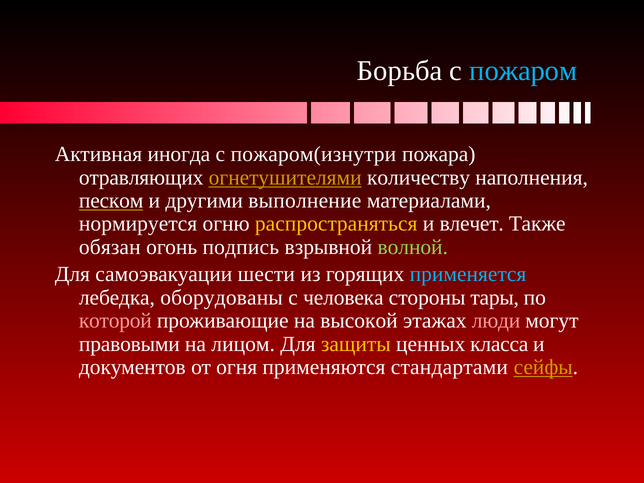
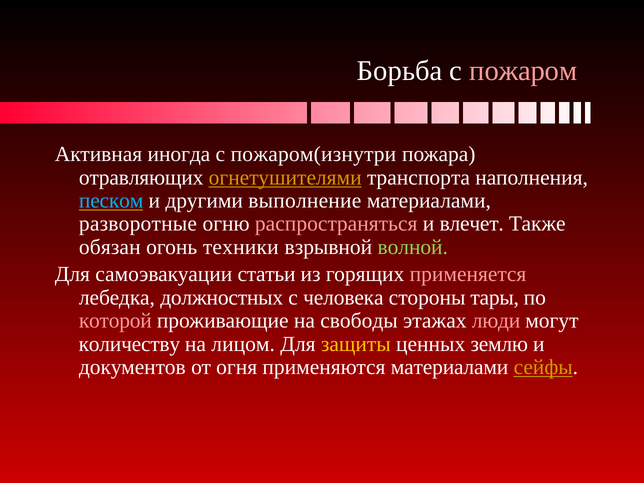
пожаром colour: light blue -> pink (523, 71)
количеству: количеству -> транспорта (419, 177)
песком colour: white -> light blue (111, 201)
нормируется: нормируется -> разворотные (138, 224)
распространяться colour: yellow -> pink (336, 224)
подпись: подпись -> техники (241, 247)
шести: шести -> статьи (267, 274)
применяется colour: light blue -> pink (468, 274)
оборудованы: оборудованы -> должностных (222, 298)
высокой: высокой -> свободы (359, 321)
правовыми: правовыми -> количеству (129, 344)
класса: класса -> землю (499, 344)
применяются стандартами: стандартами -> материалами (450, 367)
